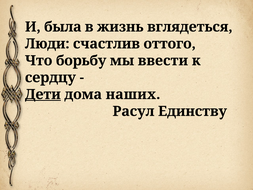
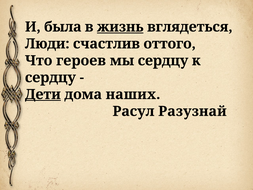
жизнь underline: none -> present (120, 27)
борьбу: борьбу -> героев (81, 61)
мы ввести: ввести -> сердцу (163, 61)
Единству: Единству -> Разузнай (192, 111)
